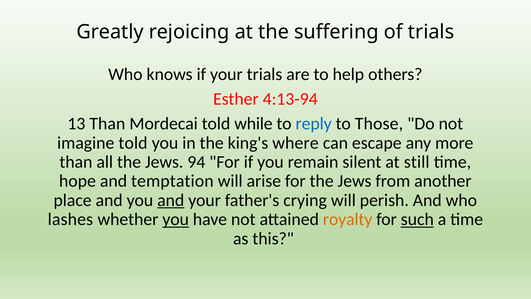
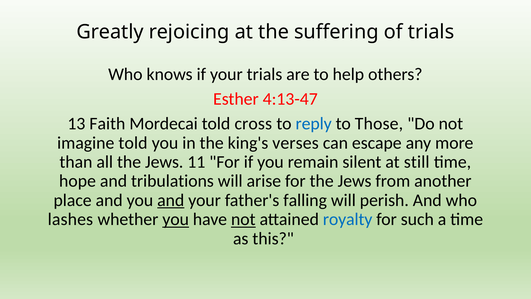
4:13-94: 4:13-94 -> 4:13-47 (290, 99)
13 Than: Than -> Faith (107, 124)
while: while -> cross (253, 124)
where: where -> verses (295, 143)
94: 94 -> 11 (196, 162)
temptation: temptation -> tribulations (172, 181)
crying: crying -> falling (305, 200)
not underline: none -> present (243, 219)
royalty colour: orange -> blue (348, 219)
such underline: present -> none (417, 219)
